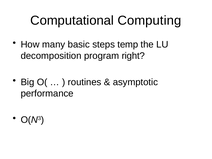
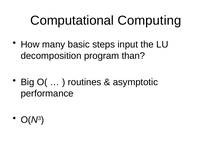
temp: temp -> input (128, 44)
right: right -> than (133, 56)
